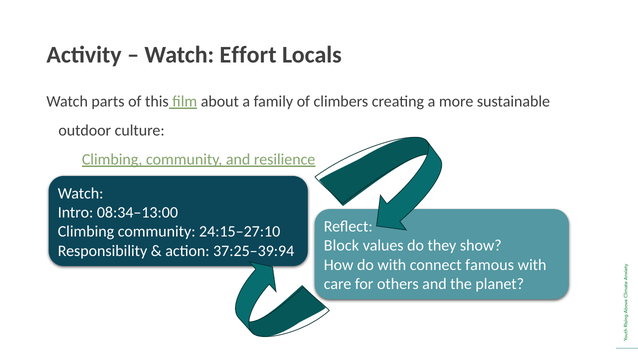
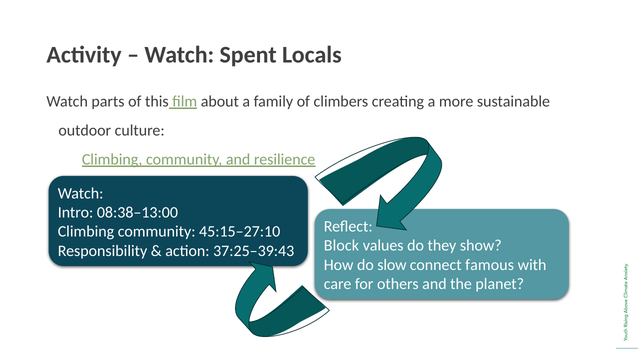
Effort: Effort -> Spent (248, 55)
08:34–13:00: 08:34–13:00 -> 08:38–13:00 (137, 212)
24:15–27:10: 24:15–27:10 -> 45:15–27:10 (240, 232)
37:25–39:94: 37:25–39:94 -> 37:25–39:43 (254, 251)
do with: with -> slow (392, 265)
